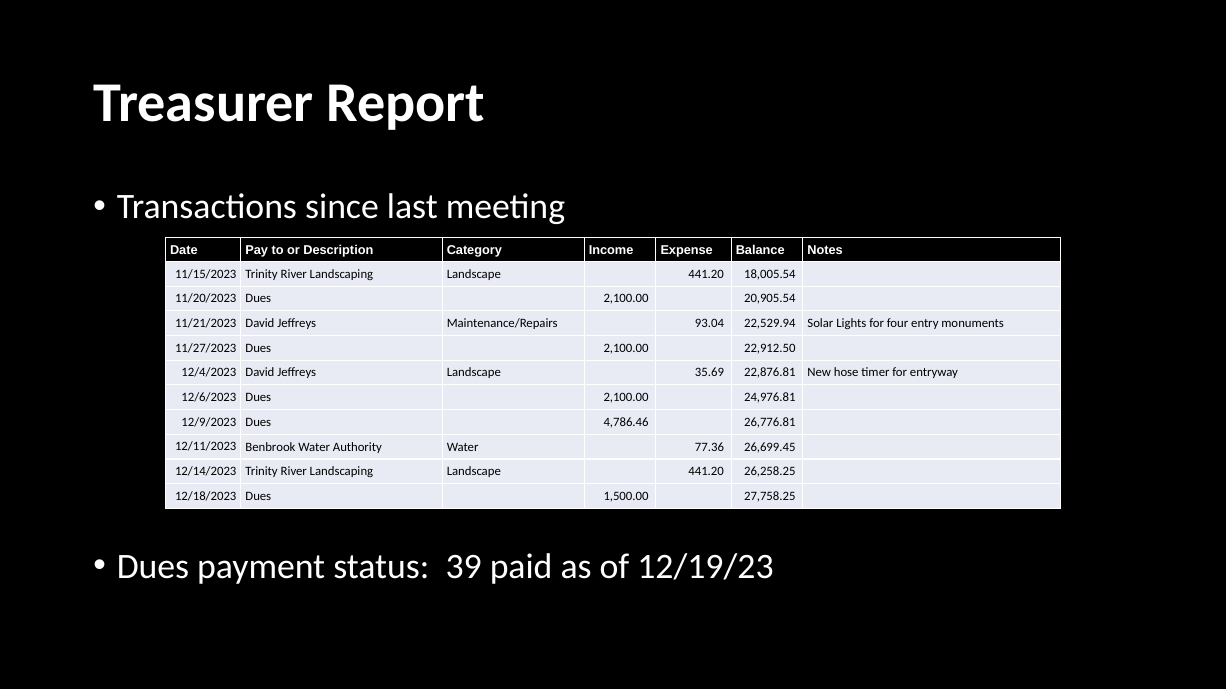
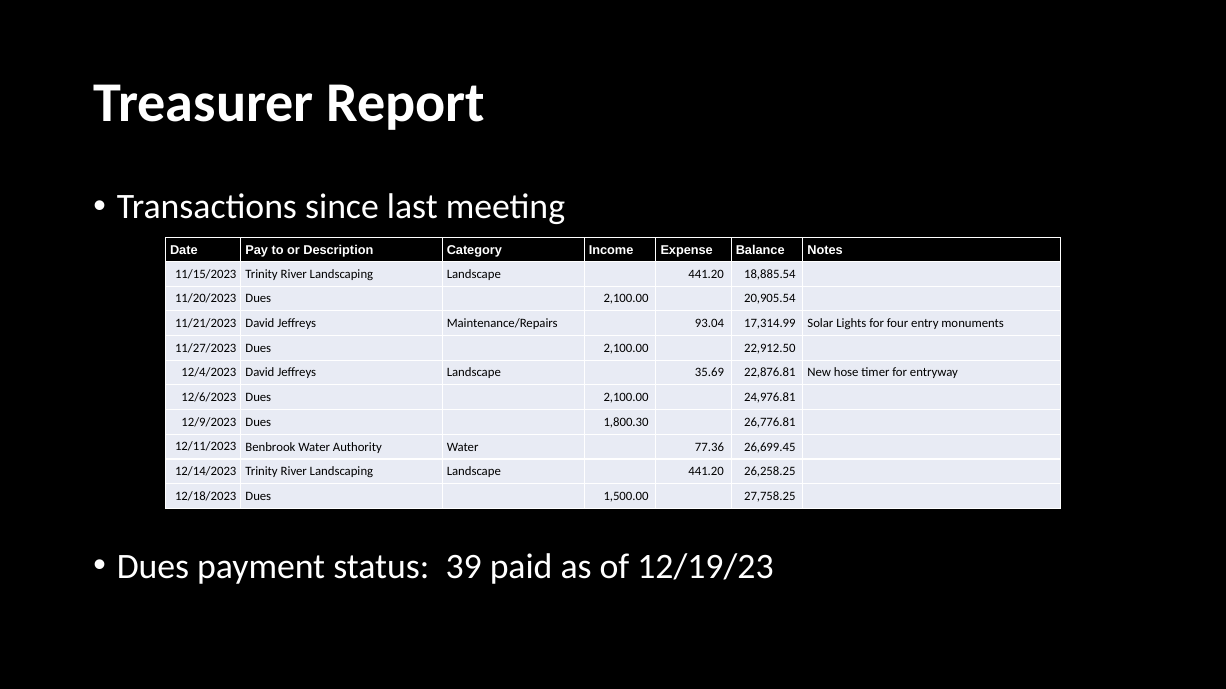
18,005.54: 18,005.54 -> 18,885.54 (770, 274)
22,529.94: 22,529.94 -> 17,314.99 (770, 324)
4,786.46: 4,786.46 -> 1,800.30 (626, 422)
